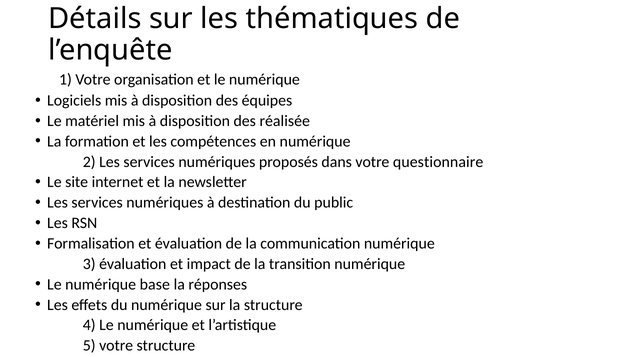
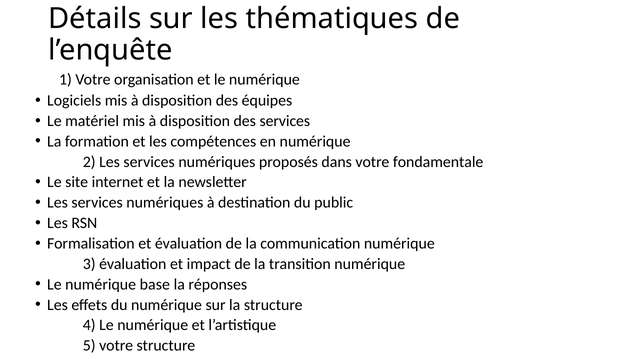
des réalisée: réalisée -> services (285, 121)
questionnaire: questionnaire -> fondamentale (438, 162)
